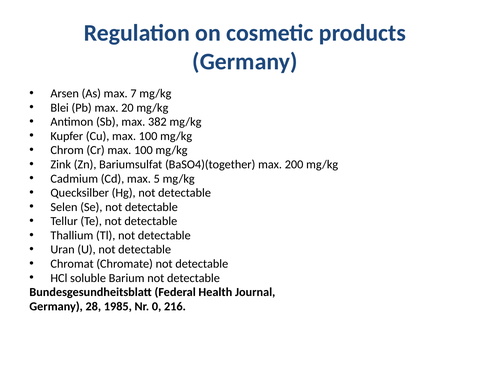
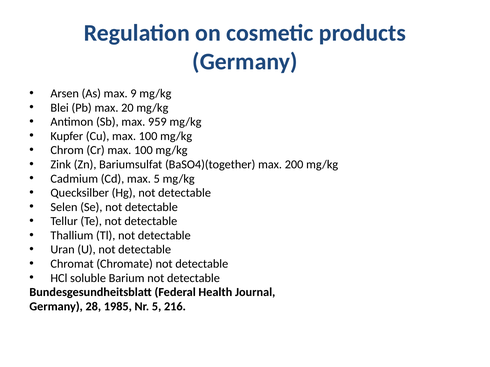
7: 7 -> 9 (133, 94)
382: 382 -> 959 (157, 122)
Nr 0: 0 -> 5 (157, 307)
